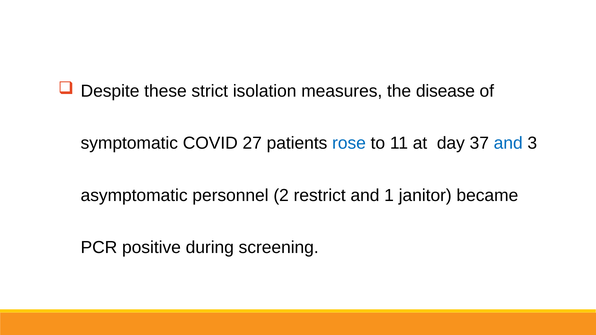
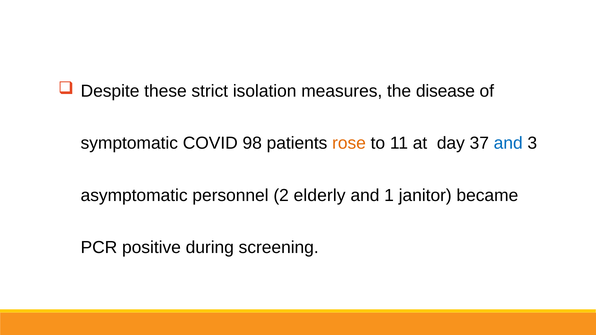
27: 27 -> 98 (252, 143)
rose colour: blue -> orange (349, 143)
restrict: restrict -> elderly (320, 196)
